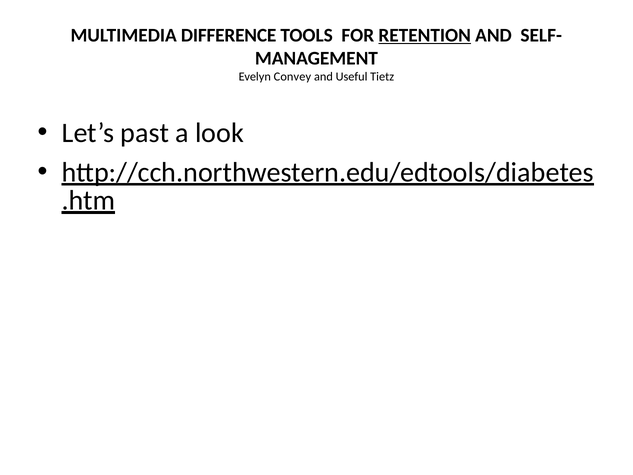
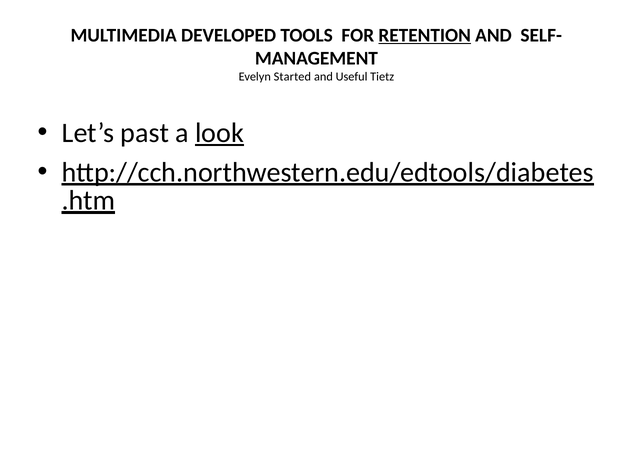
DIFFERENCE: DIFFERENCE -> DEVELOPED (229, 35)
Convey: Convey -> Started (292, 77)
look underline: none -> present (219, 133)
